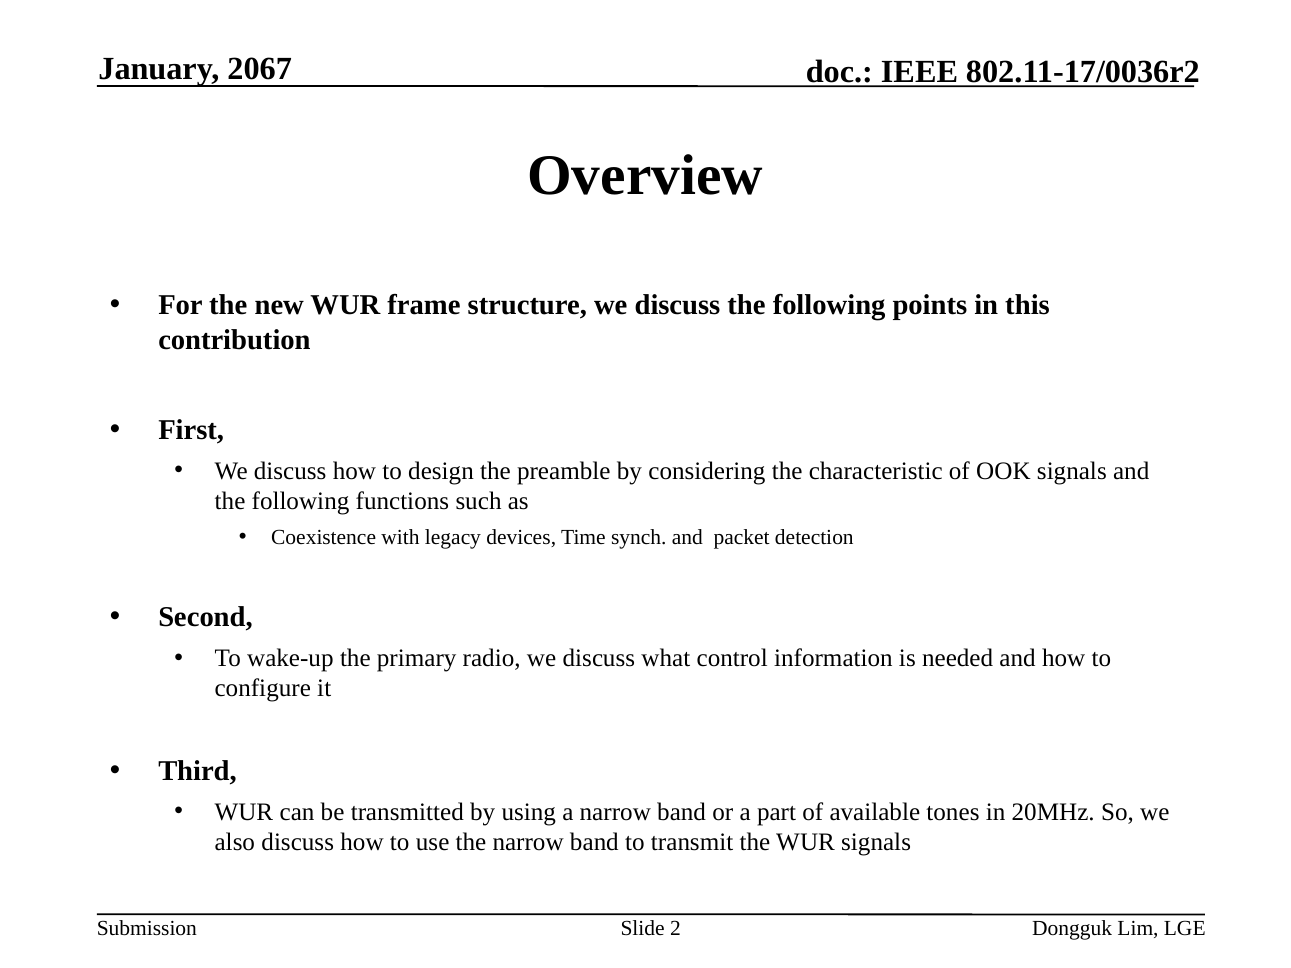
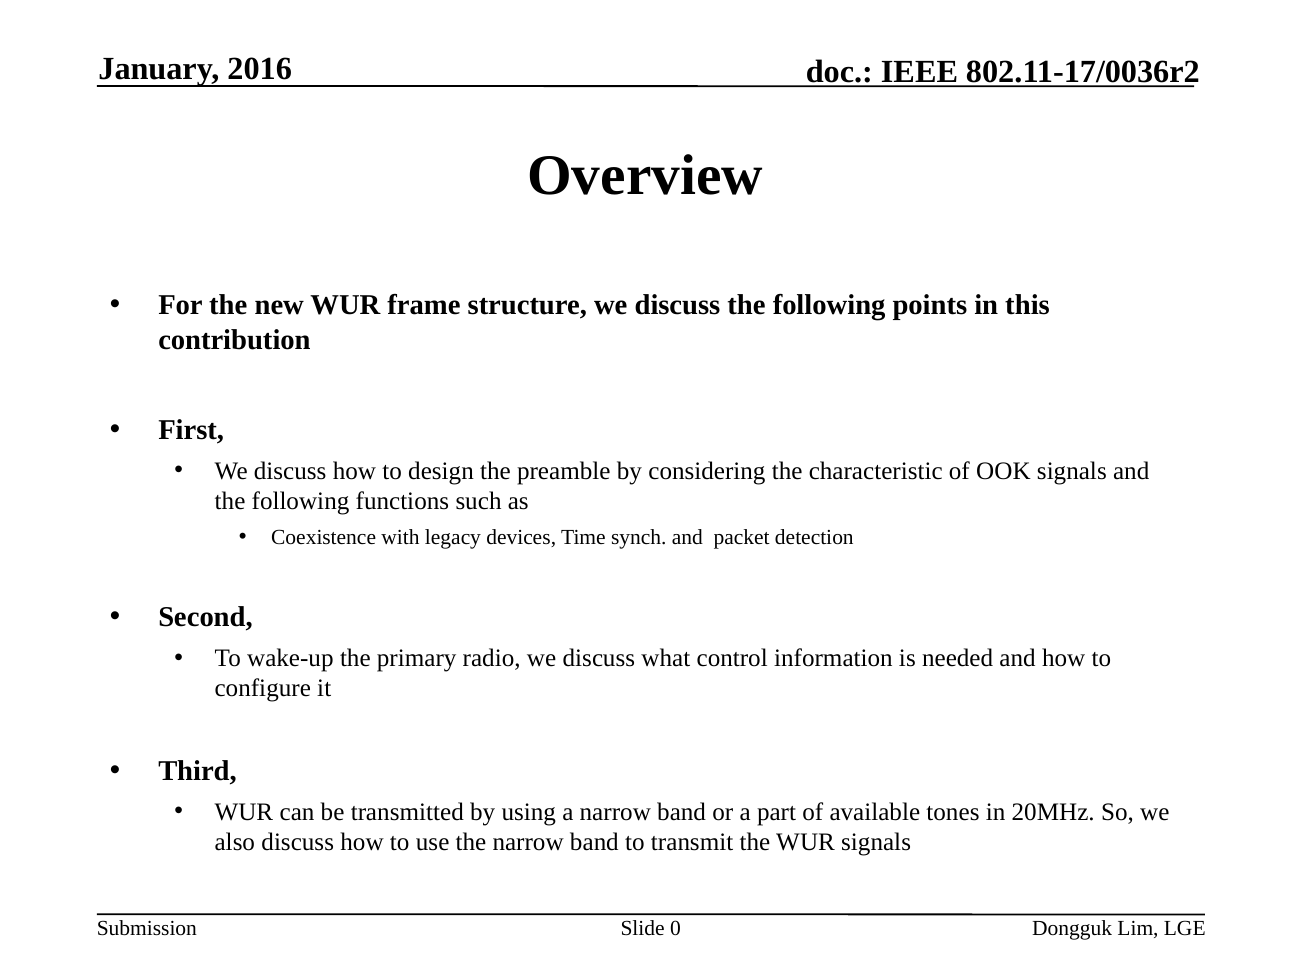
2067: 2067 -> 2016 (260, 68)
2: 2 -> 0 (675, 929)
